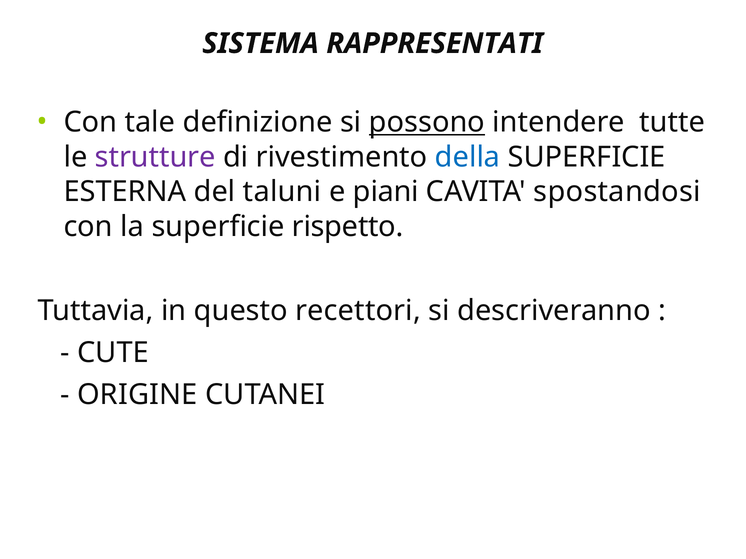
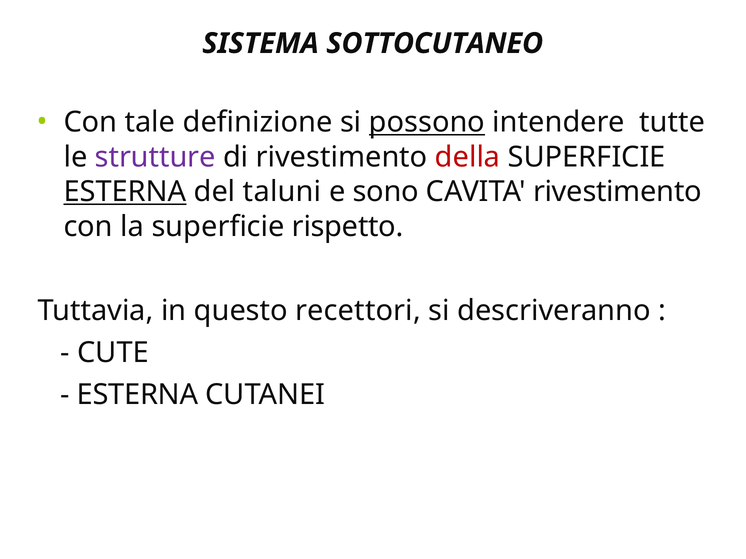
RAPPRESENTATI: RAPPRESENTATI -> SOTTOCUTANEO (435, 43)
della colour: blue -> red (468, 157)
ESTERNA underline: none -> present (125, 192)
piani: piani -> sono (386, 192)
CAVITA spostandosi: spostandosi -> rivestimento (617, 192)
ORIGINE: ORIGINE -> ESTERNA (138, 395)
